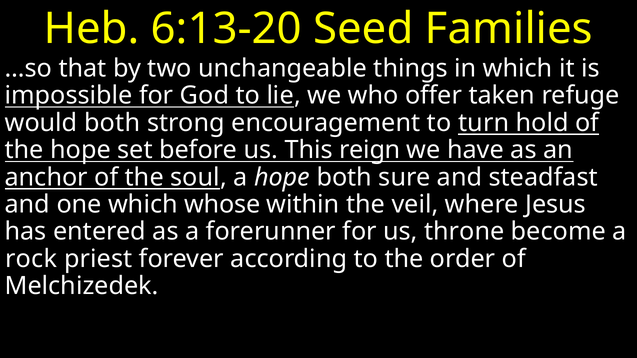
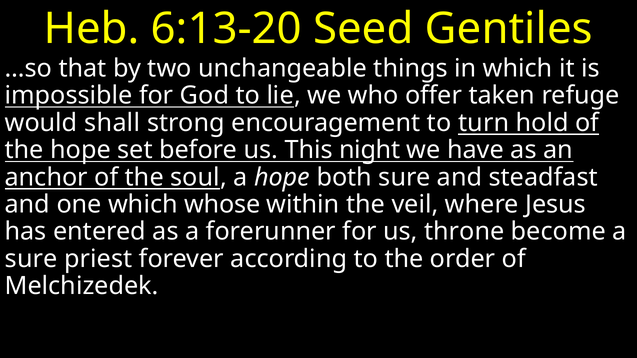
Families: Families -> Gentiles (509, 29)
would both: both -> shall (112, 123)
reign: reign -> night (370, 150)
rock: rock -> sure (31, 259)
